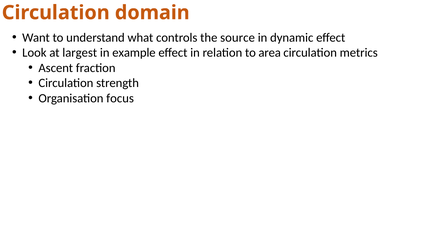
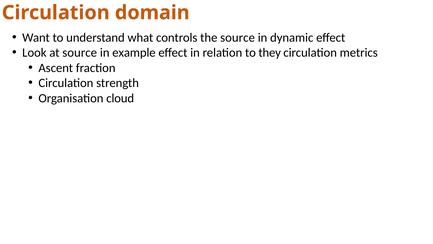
at largest: largest -> source (80, 53)
area: area -> they (270, 53)
focus: focus -> cloud (120, 98)
